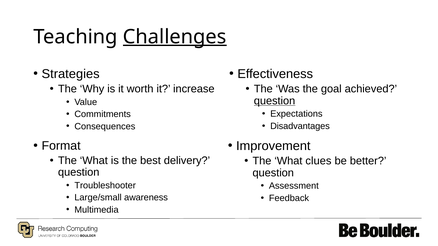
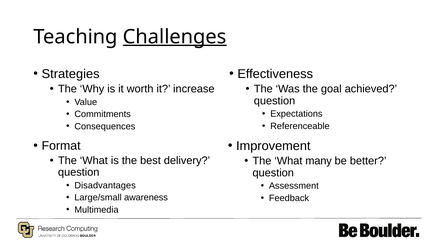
question underline: present -> none (275, 101)
Disadvantages: Disadvantages -> Referenceable (300, 126)
clues: clues -> many (319, 161)
Troubleshooter: Troubleshooter -> Disadvantages (105, 186)
